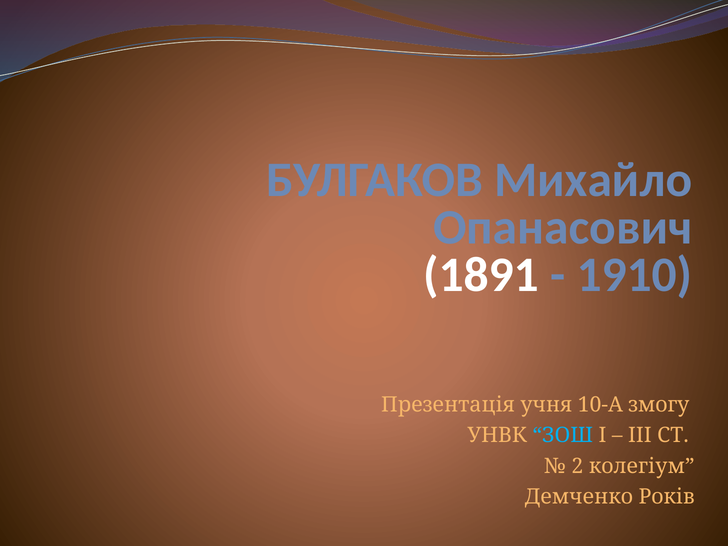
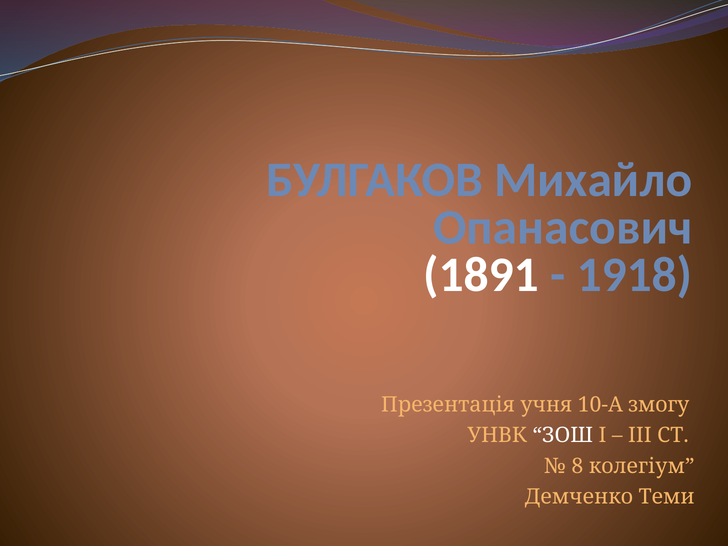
1910: 1910 -> 1918 (634, 275)
ЗОШ colour: light blue -> white (563, 435)
2: 2 -> 8 (577, 466)
Років: Років -> Теми (667, 497)
